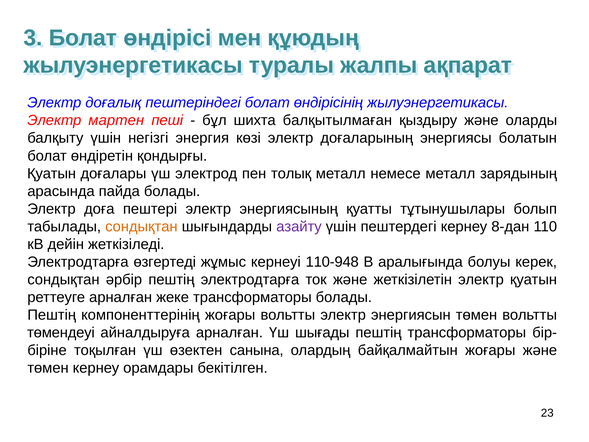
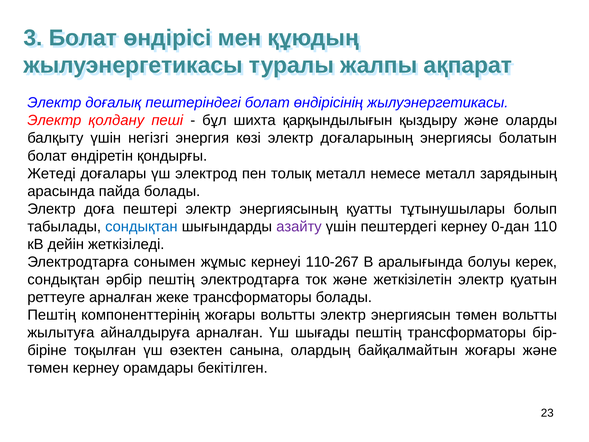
мартен: мартен -> қолдану (116, 120)
балқытылмаған: балқытылмаған -> қарқындылығын (337, 120)
Қуатын: Қуатын -> Жетеді (52, 173)
сондықтан colour: orange -> blue (141, 226)
8-дан: 8-дан -> 0-дан (510, 226)
өзгертеді: өзгертеді -> сонымен (165, 262)
110-948: 110-948 -> 110-267 (332, 262)
төмендеуі: төмендеуі -> жылытуға (61, 332)
